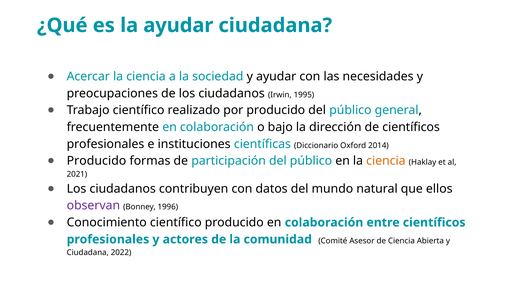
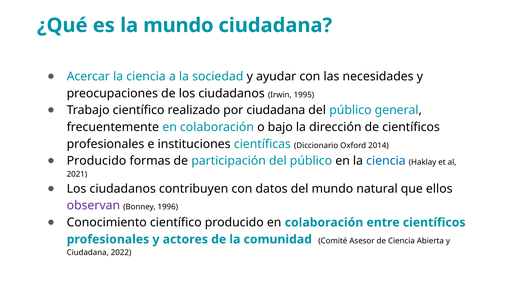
la ayudar: ayudar -> mundo (178, 25)
por producido: producido -> ciudadana (276, 110)
ciencia colour: orange -> blue (386, 161)
